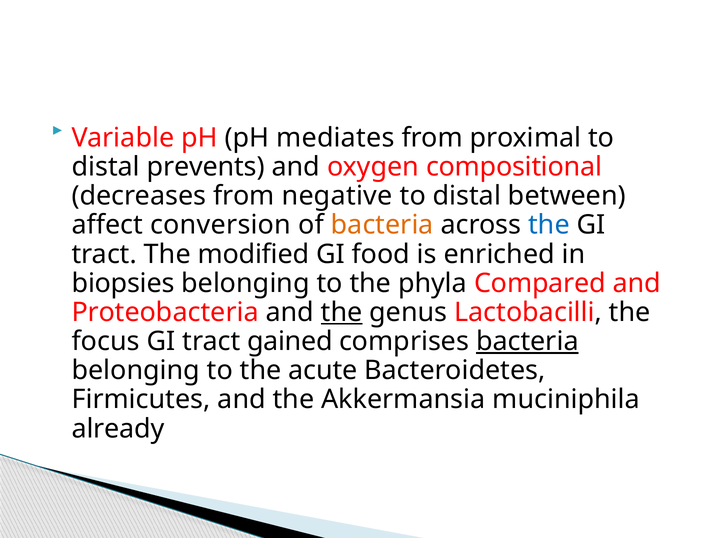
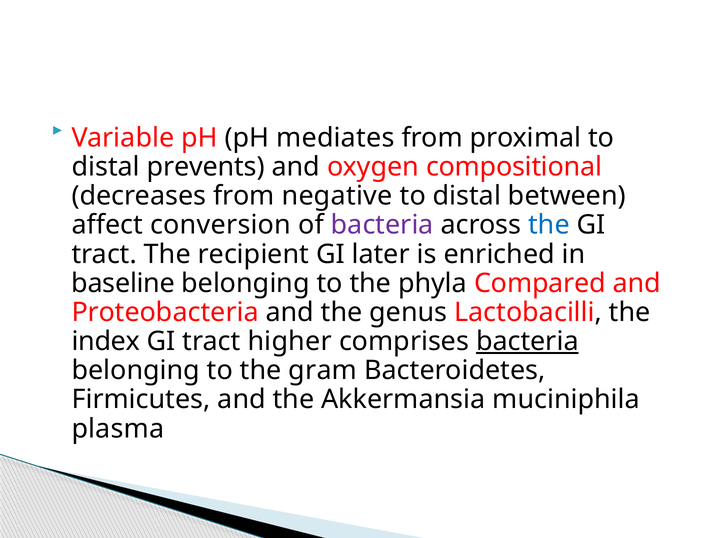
bacteria colour: orange -> purple (382, 225)
modified: modified -> recipient (253, 254)
food: food -> later (381, 254)
biopsies: biopsies -> baseline (123, 283)
the underline: present -> none (342, 313)
focus: focus -> index (106, 342)
gained: gained -> higher (290, 342)
acute: acute -> gram (323, 371)
already: already -> plasma (118, 429)
